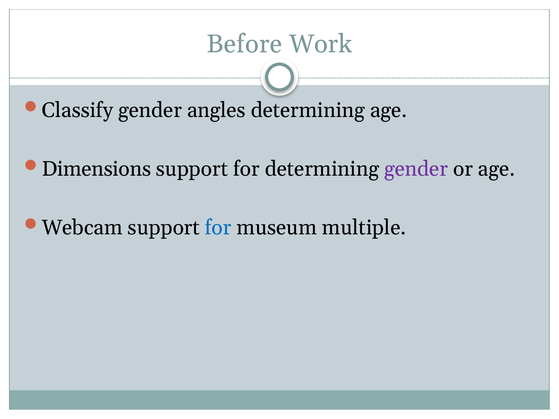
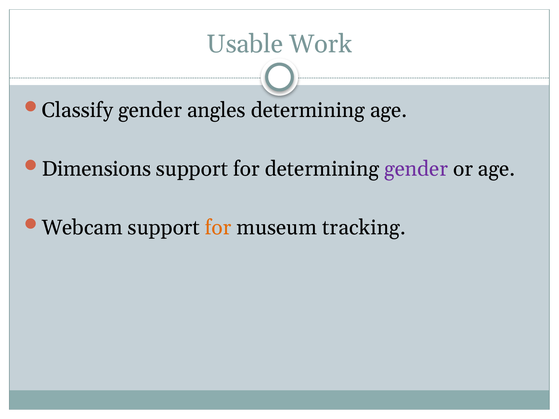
Before: Before -> Usable (245, 44)
for colour: blue -> orange (218, 228)
multiple: multiple -> tracking (364, 228)
